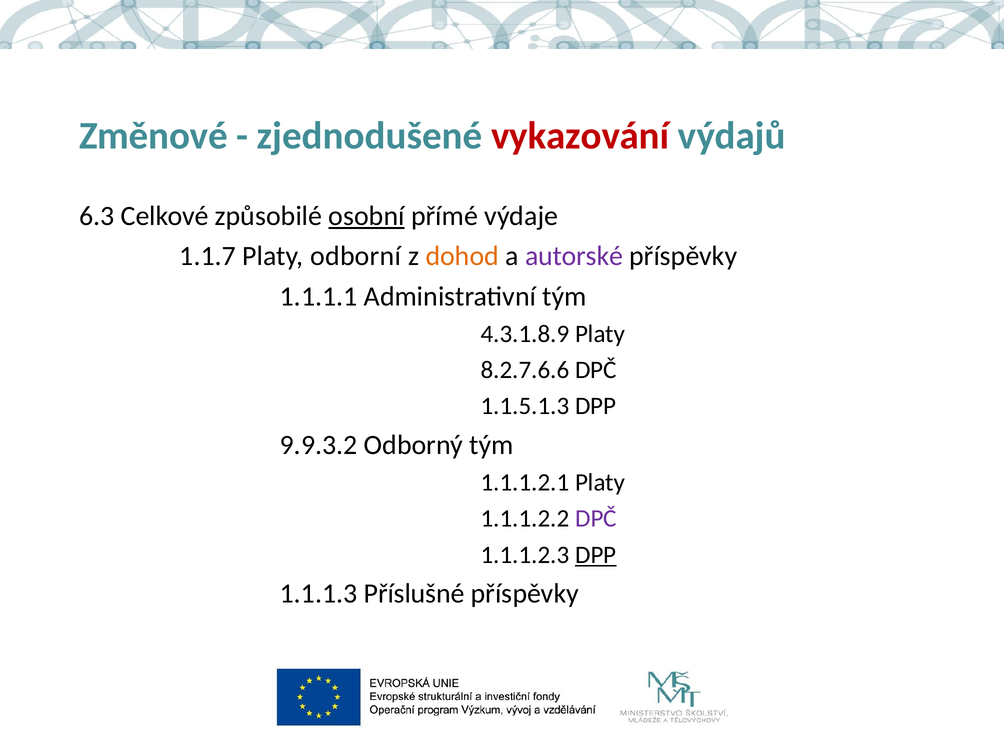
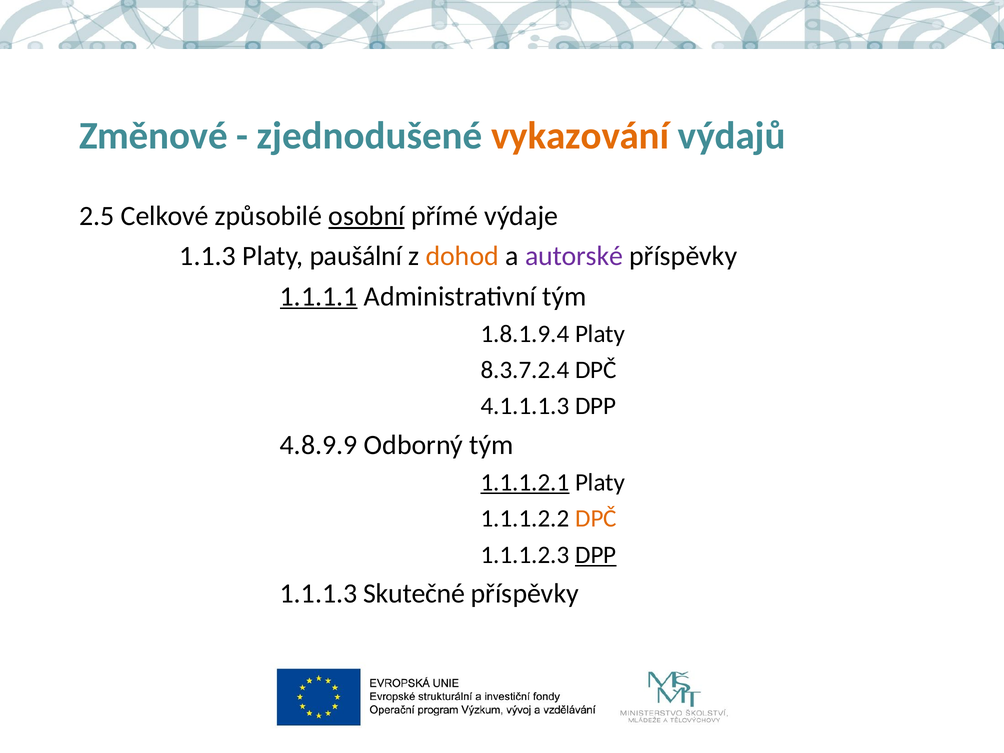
vykazování colour: red -> orange (580, 136)
6.3: 6.3 -> 2.5 (97, 216)
1.1.7: 1.1.7 -> 1.1.3 (208, 256)
odborní: odborní -> paušální (356, 256)
1.1.1.1 underline: none -> present (319, 296)
4.3.1.8.9: 4.3.1.8.9 -> 1.8.1.9.4 (525, 334)
8.2.7.6.6: 8.2.7.6.6 -> 8.3.7.2.4 (525, 370)
1.1.5.1.3: 1.1.5.1.3 -> 4.1.1.1.3 (525, 406)
9.9.3.2: 9.9.3.2 -> 4.8.9.9 (319, 445)
1.1.1.2.1 underline: none -> present (525, 482)
DPČ colour: purple -> orange (596, 519)
Příslušné: Příslušné -> Skutečné (414, 593)
